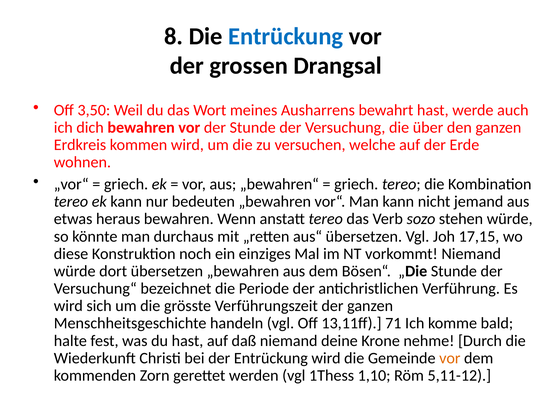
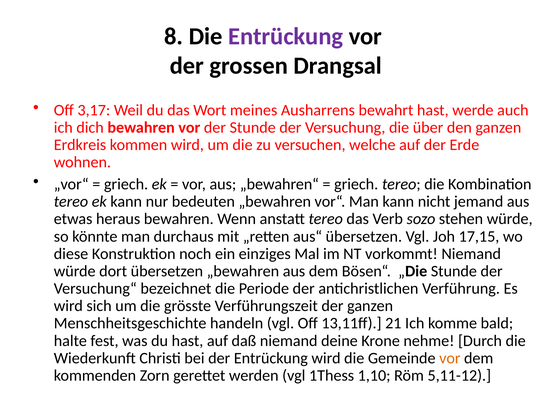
Entrückung colour: blue -> purple (286, 36)
3,50: 3,50 -> 3,17 (94, 110)
71: 71 -> 21 (393, 323)
